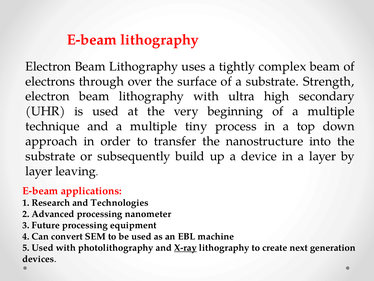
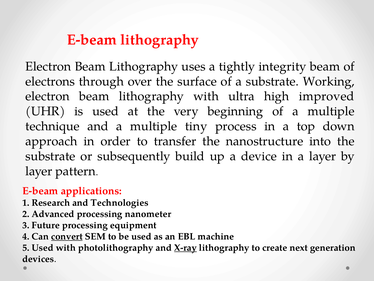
complex: complex -> integrity (282, 66)
Strength: Strength -> Working (329, 81)
secondary: secondary -> improved (327, 96)
leaving: leaving -> pattern (76, 171)
convert underline: none -> present (67, 236)
